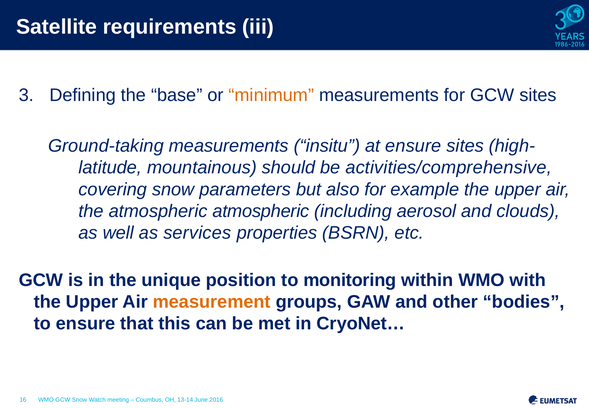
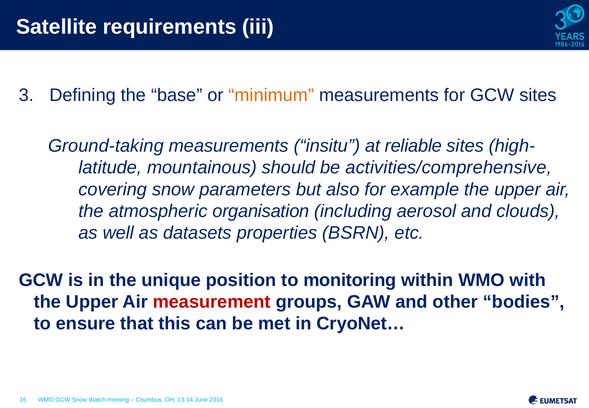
at ensure: ensure -> reliable (413, 146)
atmospheric atmospheric: atmospheric -> organisation (261, 211)
services: services -> datasets (197, 233)
measurement colour: orange -> red (212, 302)
